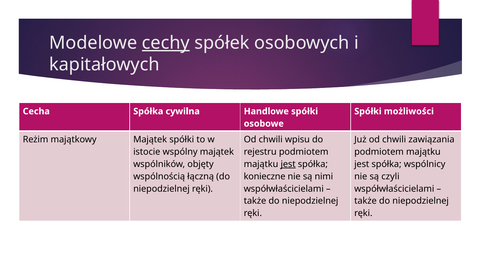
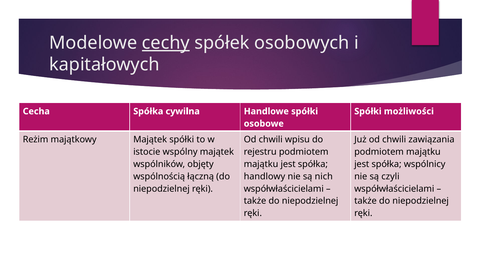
jest underline: present -> none (288, 164)
konieczne: konieczne -> handlowy (264, 176)
nimi: nimi -> nich (324, 176)
